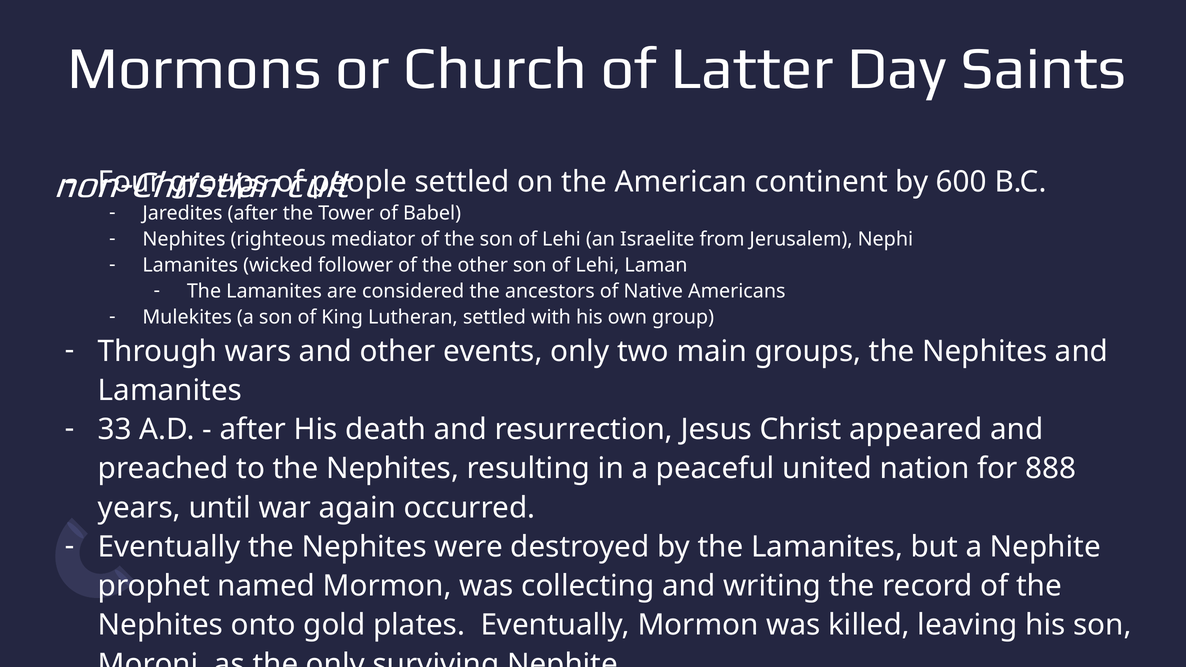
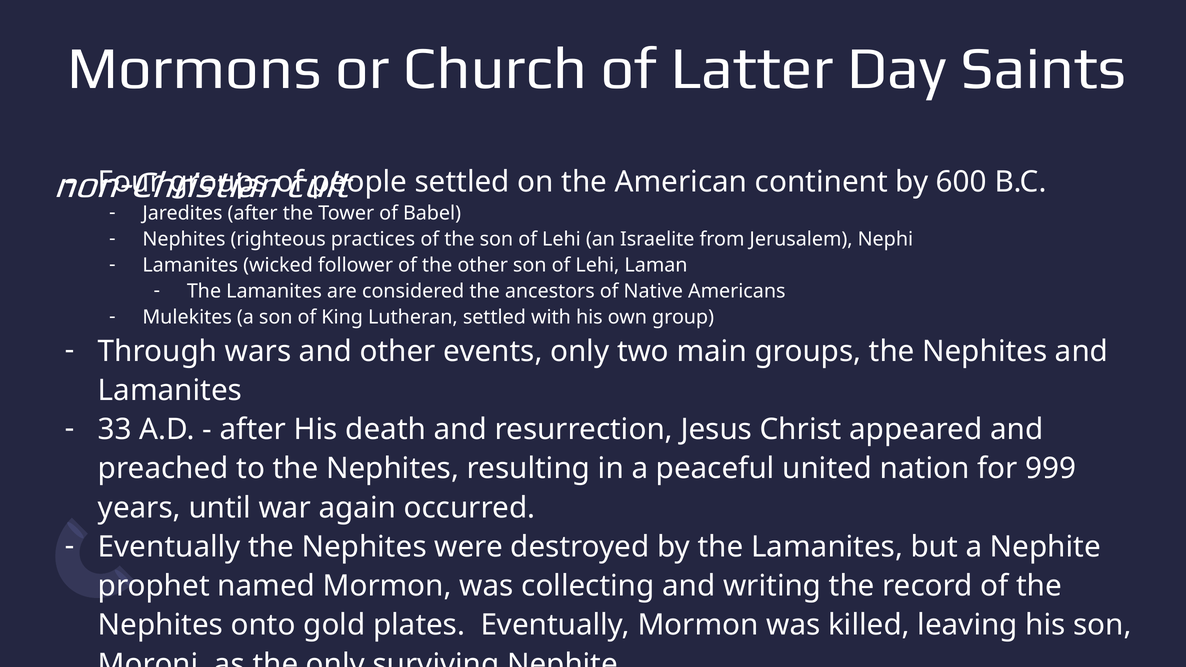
mediator: mediator -> practices (373, 239)
888: 888 -> 999 (1051, 469)
